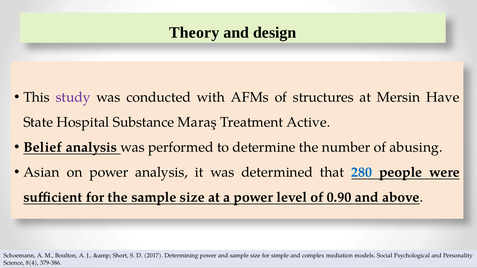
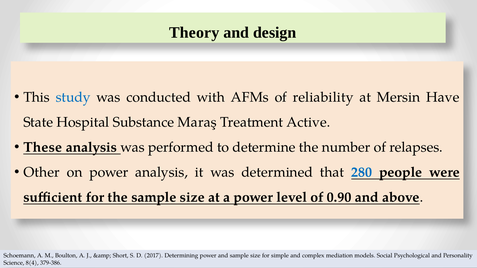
study colour: purple -> blue (73, 98)
structures: structures -> reliability (323, 98)
Belief: Belief -> These (43, 147)
abusing: abusing -> relapses (416, 147)
Asian: Asian -> Other (42, 172)
